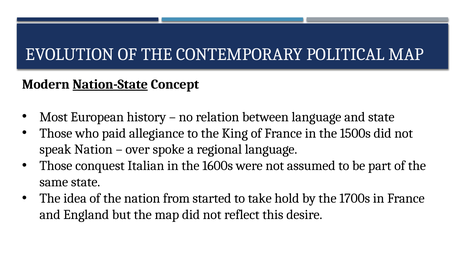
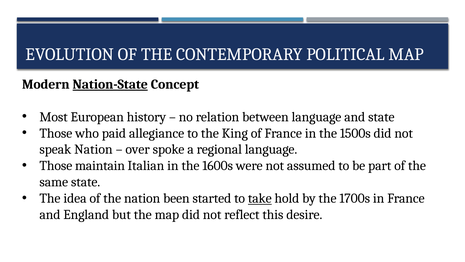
conquest: conquest -> maintain (100, 166)
from: from -> been (176, 198)
take underline: none -> present (260, 198)
